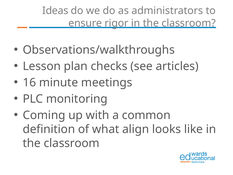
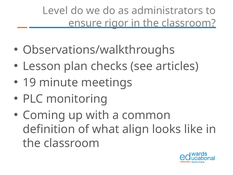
Ideas: Ideas -> Level (55, 11)
16: 16 -> 19 (29, 82)
